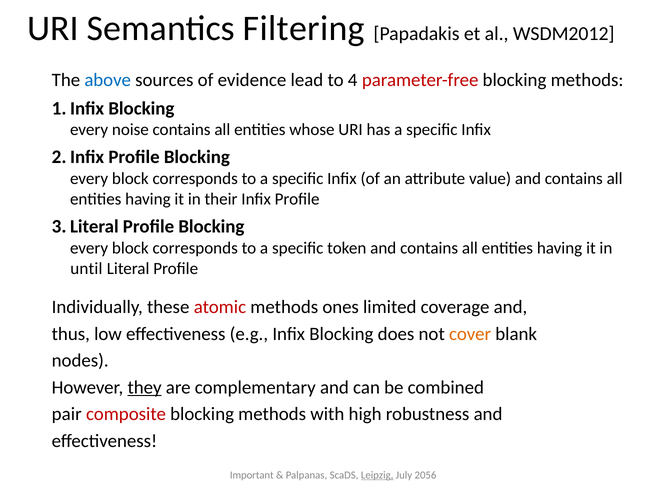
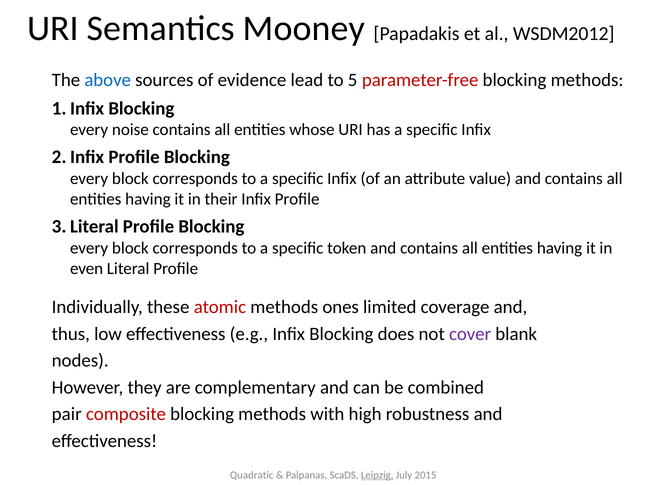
Filtering: Filtering -> Mooney (304, 28)
4: 4 -> 5 (353, 80)
until: until -> even (87, 269)
cover colour: orange -> purple (470, 334)
they underline: present -> none (145, 388)
Important: Important -> Quadratic (252, 475)
2056: 2056 -> 2015 (425, 475)
